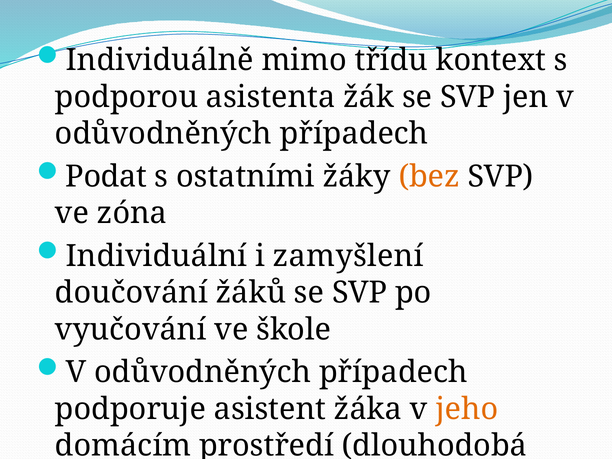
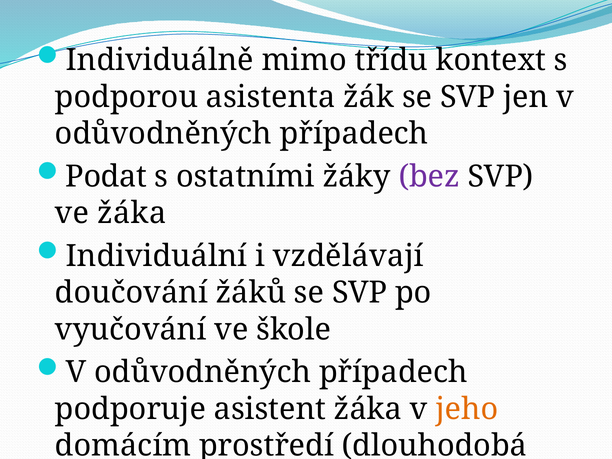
bez colour: orange -> purple (429, 177)
ve zóna: zóna -> žáka (132, 213)
zamyšlení: zamyšlení -> vzdělávají (348, 256)
